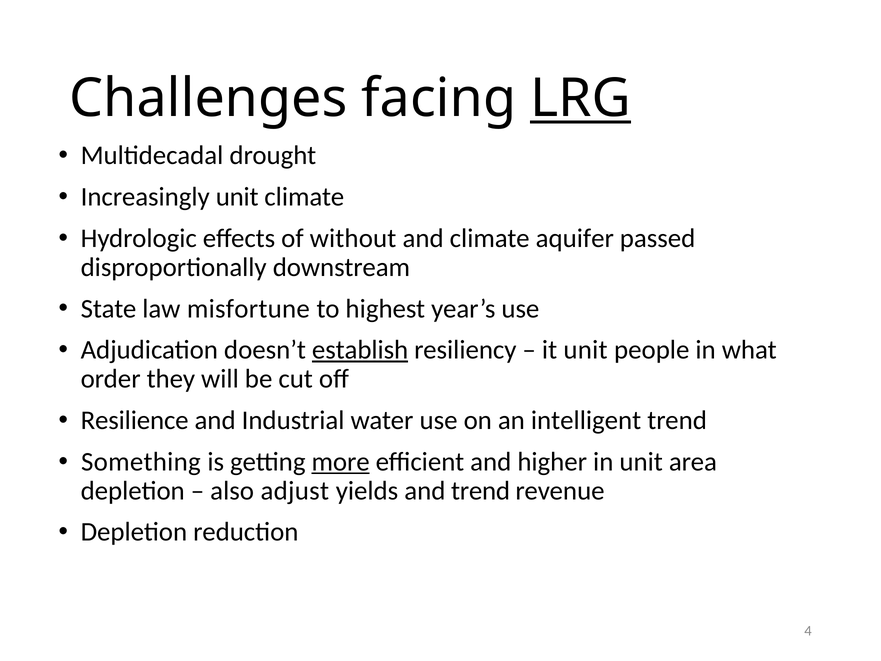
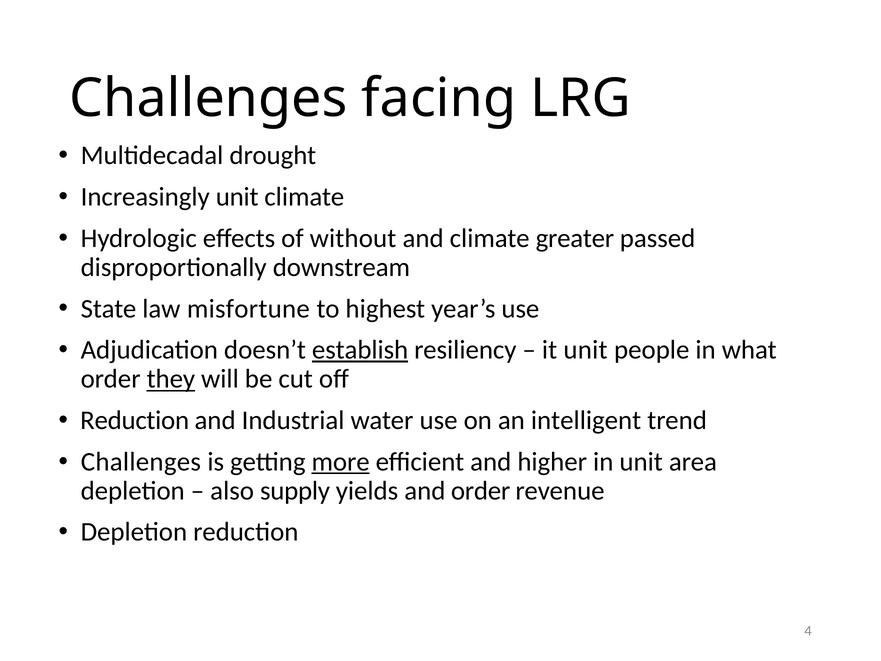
LRG underline: present -> none (581, 99)
aquifer: aquifer -> greater (575, 238)
they underline: none -> present (171, 379)
Resilience: Resilience -> Reduction (135, 420)
Something: Something -> Challenges (141, 462)
adjust: adjust -> supply (295, 491)
and trend: trend -> order (481, 491)
